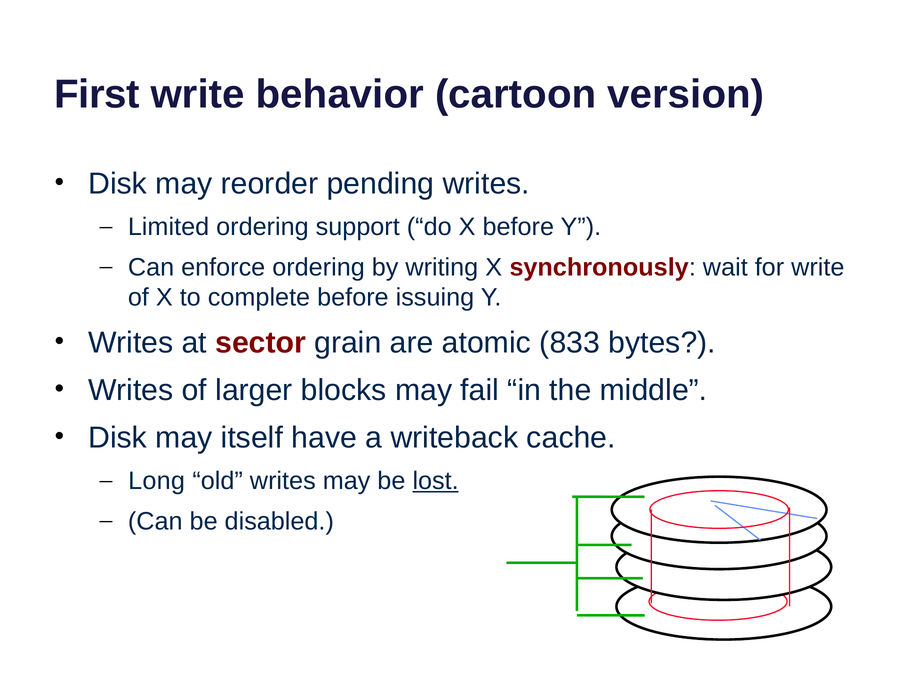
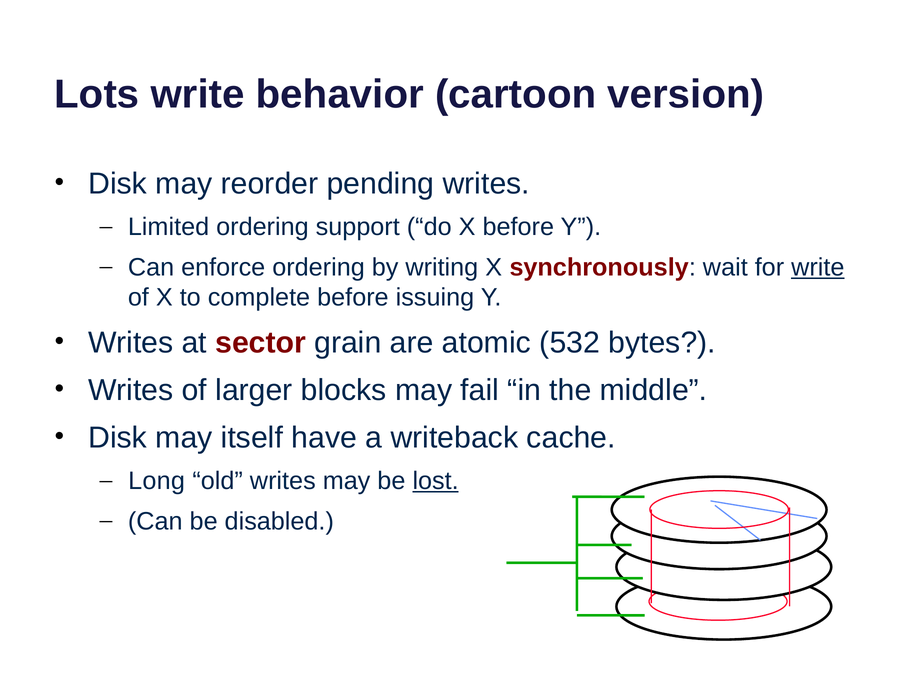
First: First -> Lots (97, 94)
write underline: none -> present (818, 267)
833: 833 -> 532 (570, 342)
